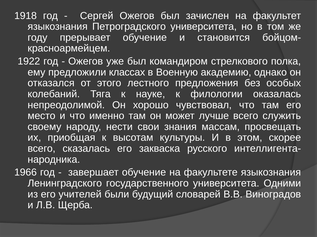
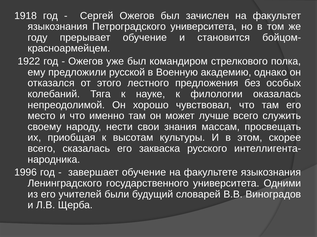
классах: классах -> русской (127, 72)
1966: 1966 -> 1996 (26, 173)
